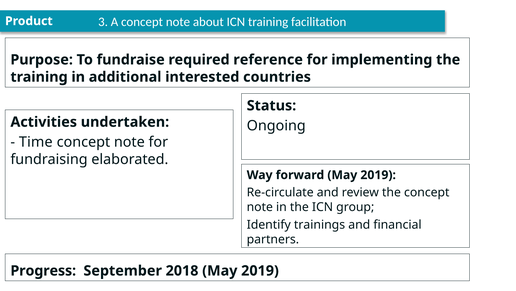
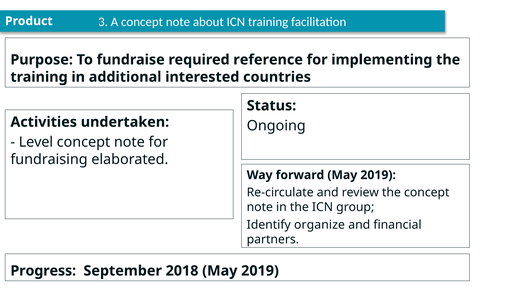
Time: Time -> Level (36, 142)
trainings: trainings -> organize (319, 224)
